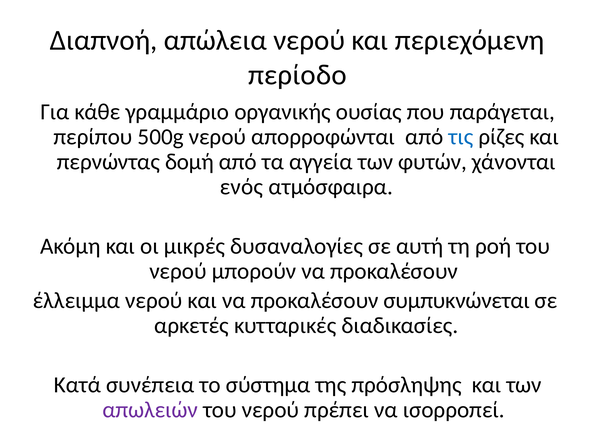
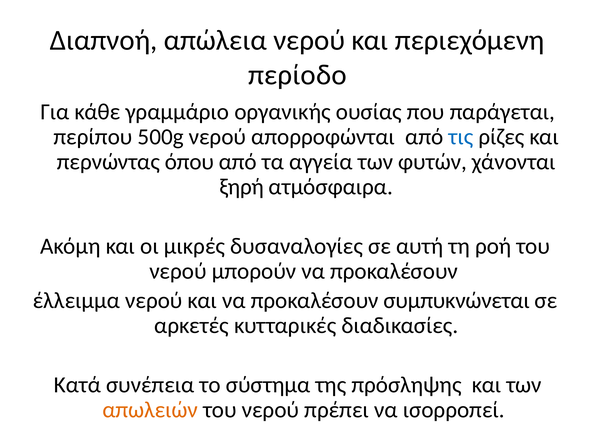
δομή: δομή -> όπου (189, 162)
ενός: ενός -> ξηρή (242, 187)
απωλειών colour: purple -> orange (150, 410)
